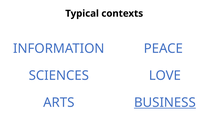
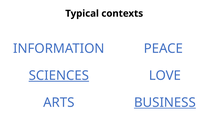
SCIENCES underline: none -> present (59, 75)
